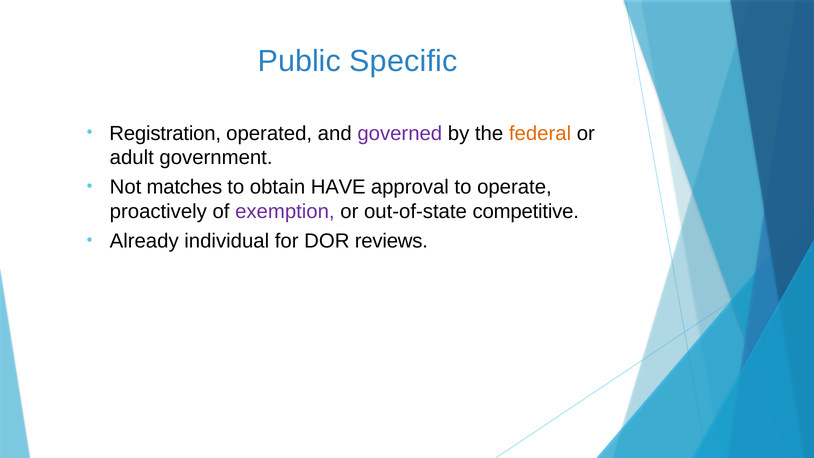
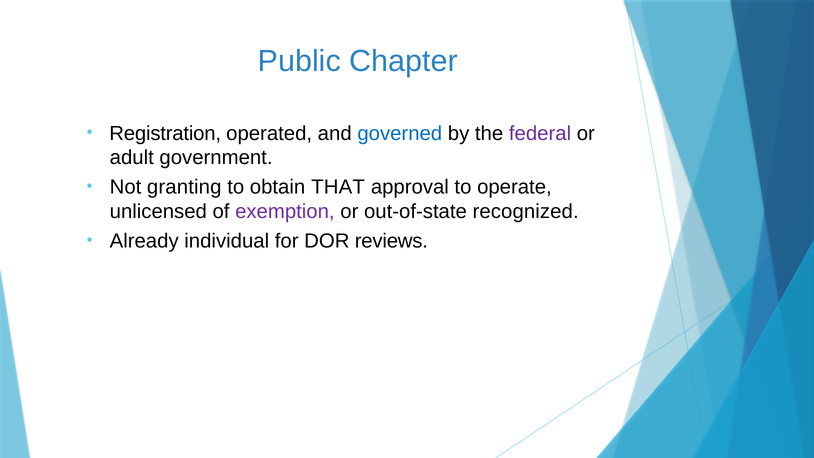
Specific: Specific -> Chapter (404, 61)
governed colour: purple -> blue (400, 133)
federal colour: orange -> purple (540, 133)
matches: matches -> granting (184, 187)
HAVE: HAVE -> THAT (338, 187)
proactively: proactively -> unlicensed (158, 212)
competitive: competitive -> recognized (526, 212)
